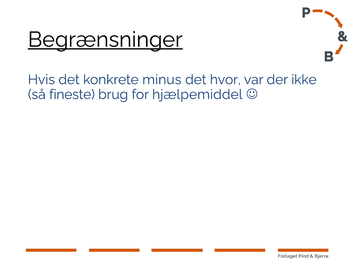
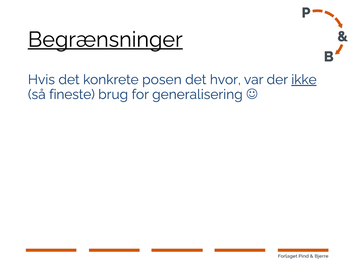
minus: minus -> posen (162, 80)
ikke underline: none -> present (304, 80)
hjælpemiddel: hjælpemiddel -> generalisering (197, 95)
